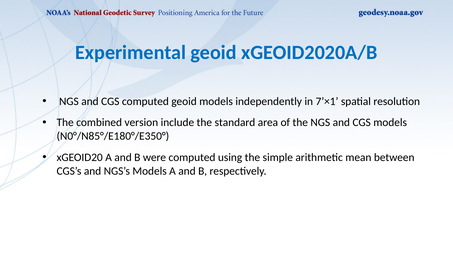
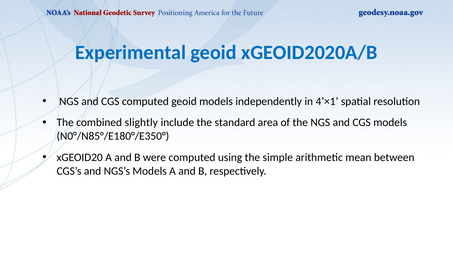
7’×1: 7’×1 -> 4’×1 (327, 101)
version: version -> slightly (141, 122)
